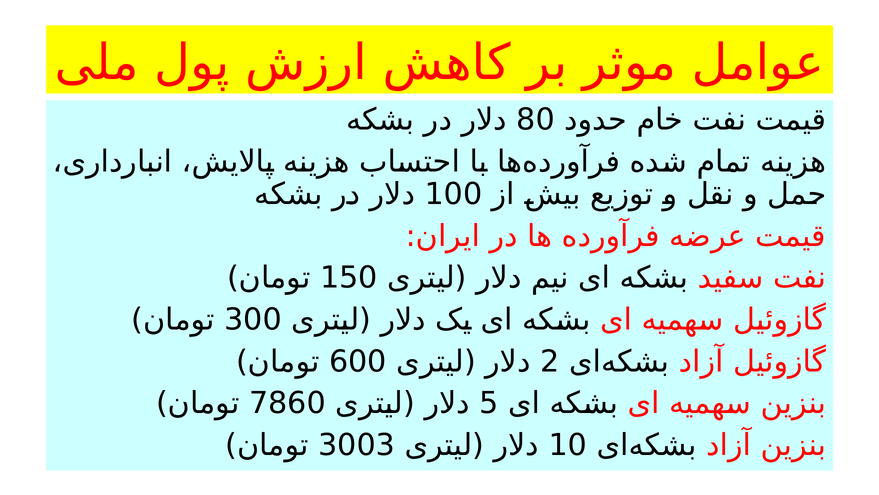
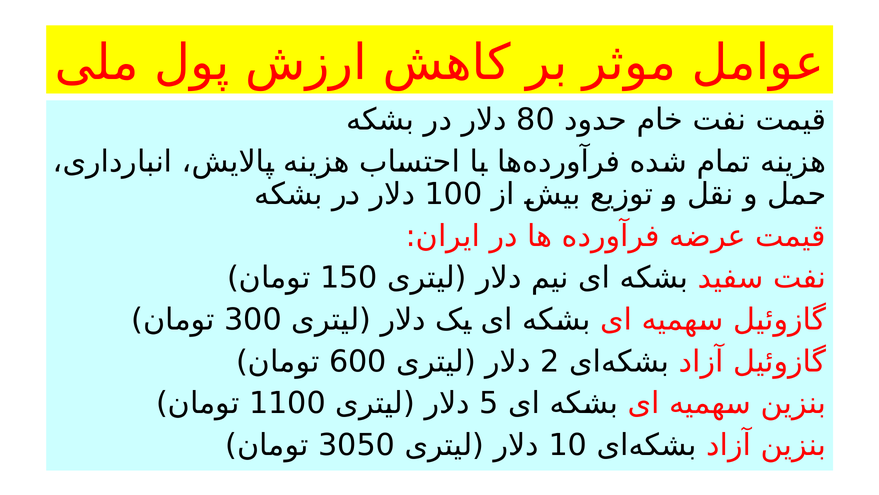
7860: 7860 -> 1100 (287, 403)
3003: 3003 -> 3050 (357, 445)
